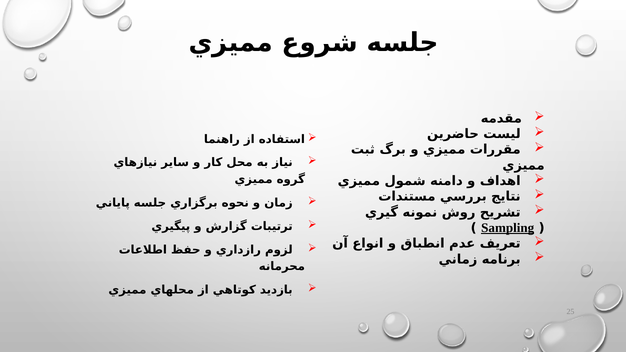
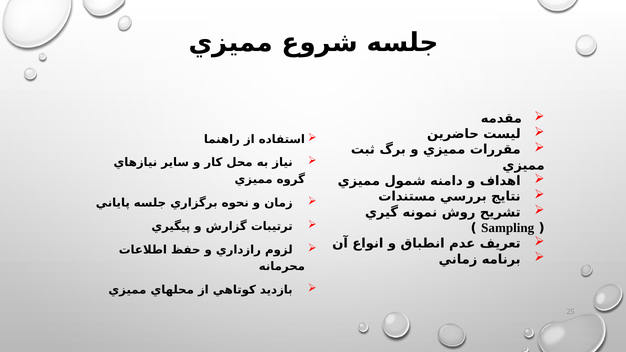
Sampling underline: present -> none (508, 228)
